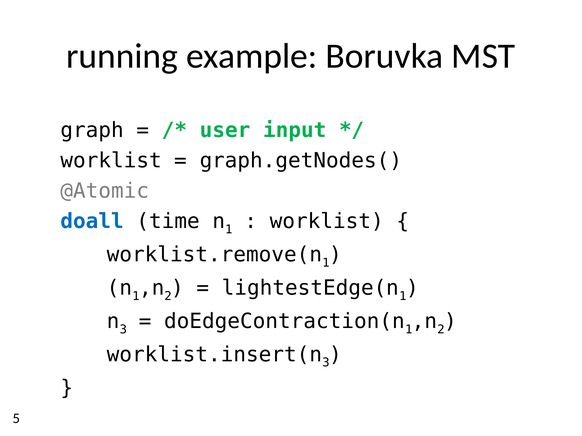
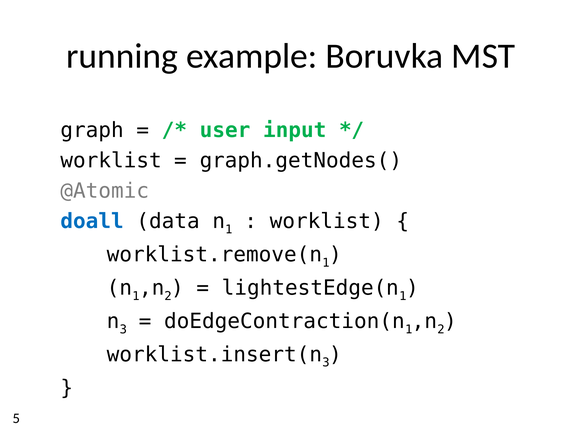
time: time -> data (168, 222)
